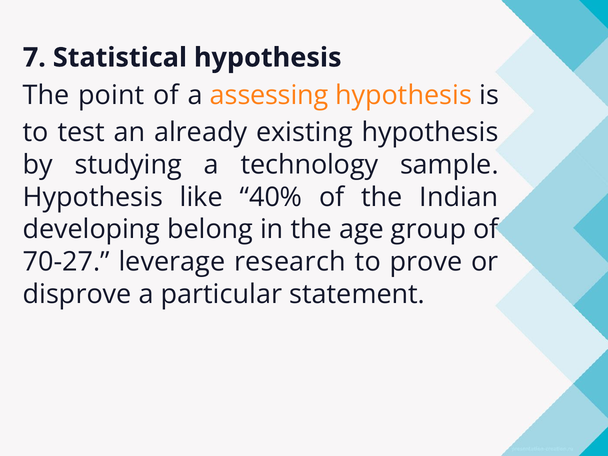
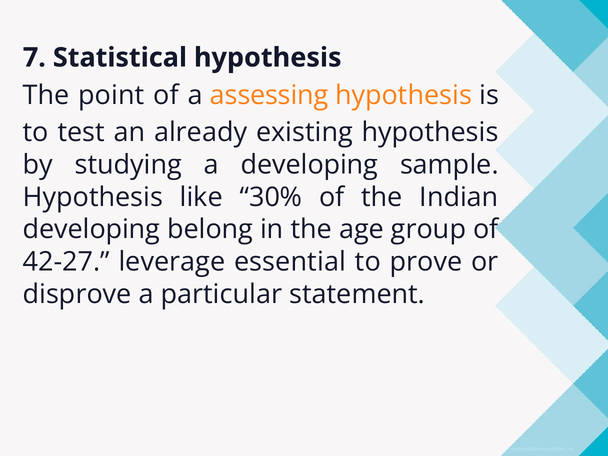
a technology: technology -> developing (309, 165)
40%: 40% -> 30% (271, 197)
70-27: 70-27 -> 42-27 (66, 262)
research: research -> essential (290, 262)
